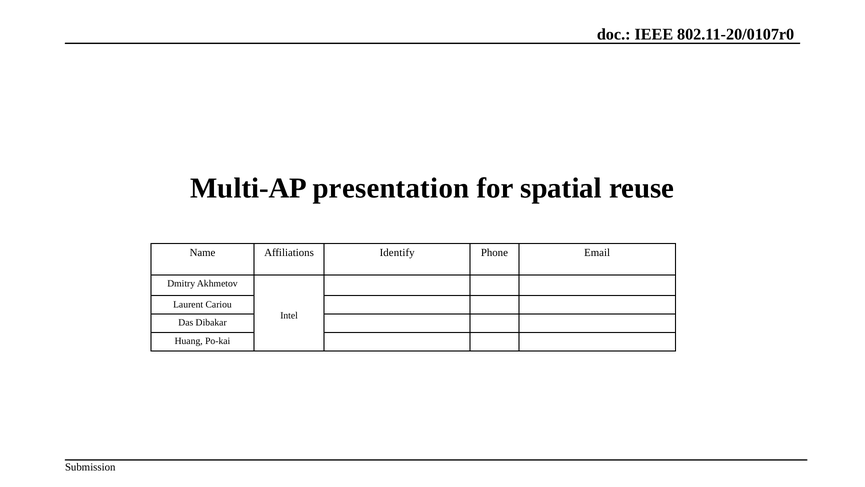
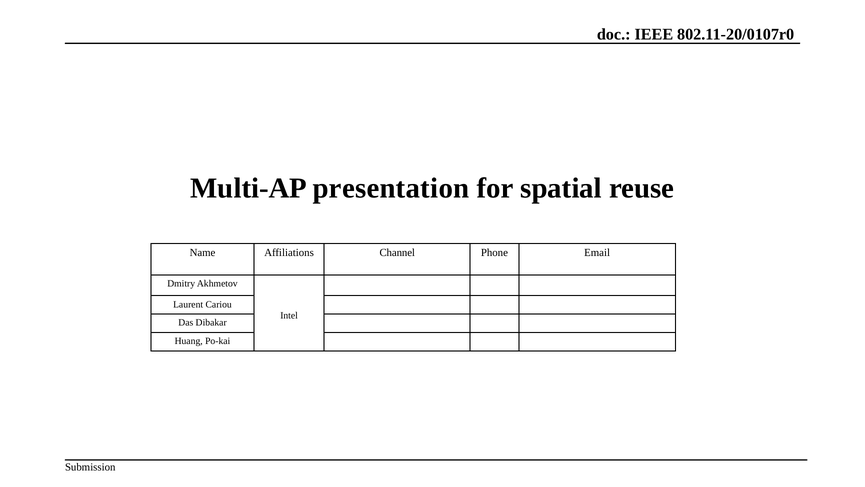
Identify: Identify -> Channel (397, 253)
